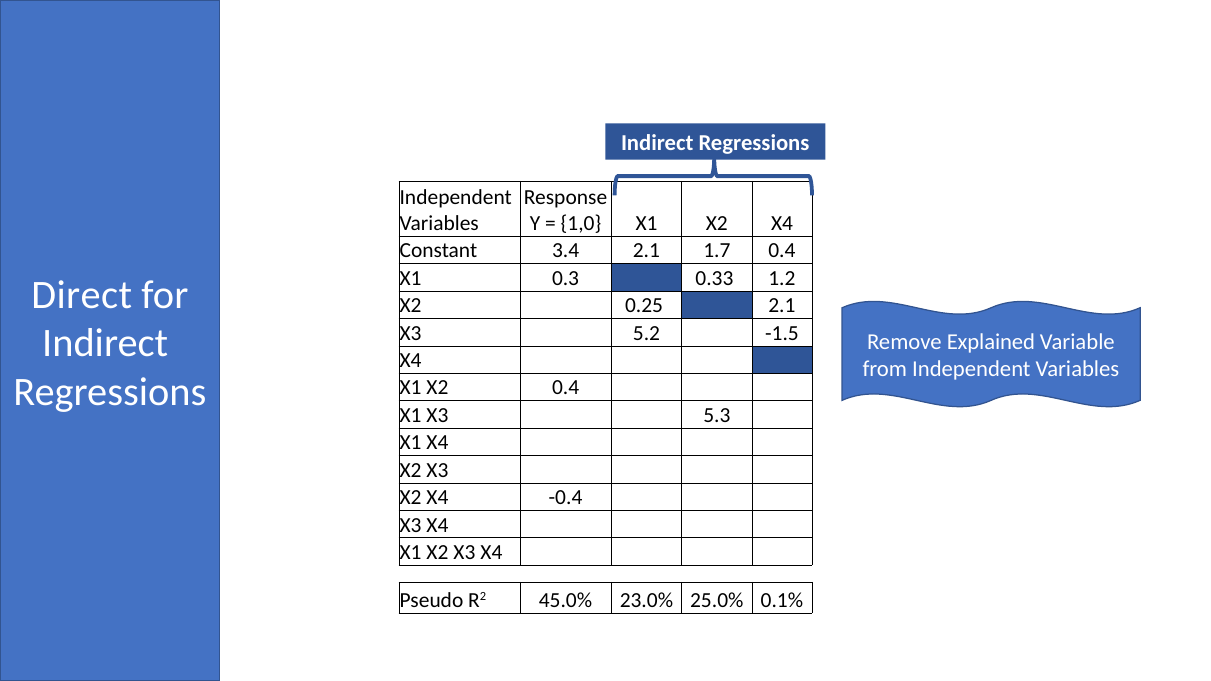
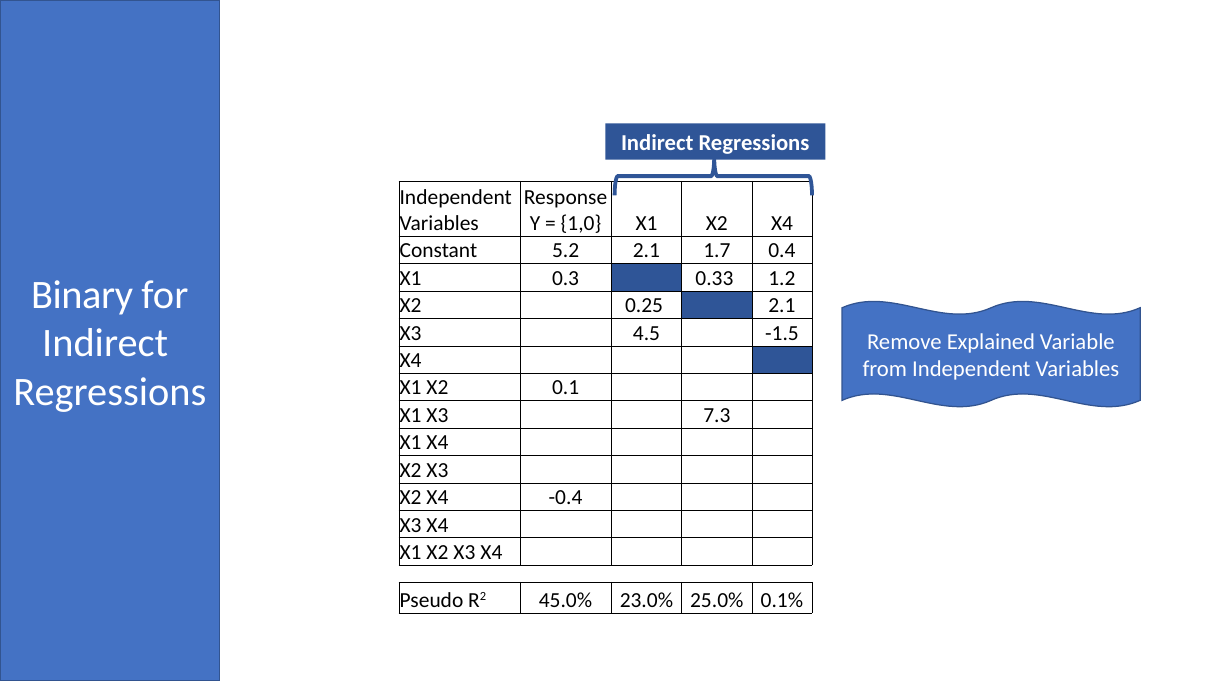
3.4: 3.4 -> 5.2 (566, 251)
Direct: Direct -> Binary (82, 295)
5.2: 5.2 -> 4.5 (647, 333)
X2 0.4: 0.4 -> 0.1 (566, 388)
5.3: 5.3 -> 7.3 (717, 415)
